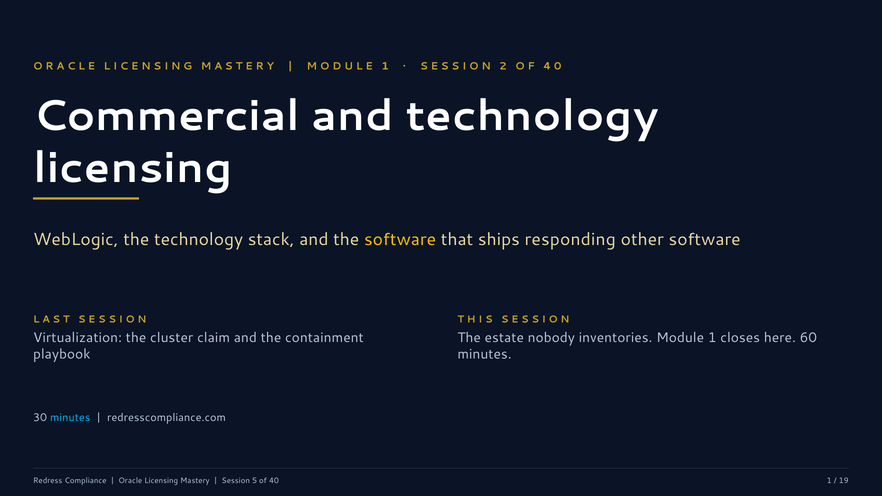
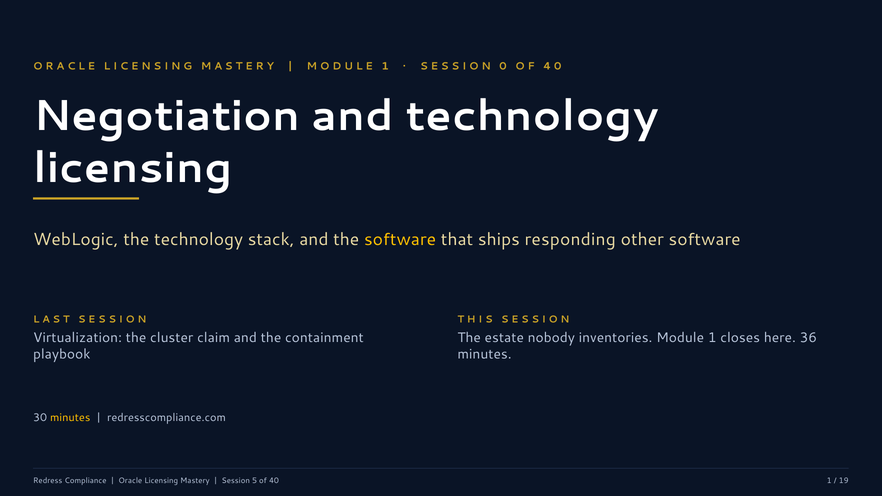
2: 2 -> 0 (503, 66)
Commercial: Commercial -> Negotiation (167, 116)
60: 60 -> 36 (808, 338)
minutes colour: light blue -> yellow (70, 417)
